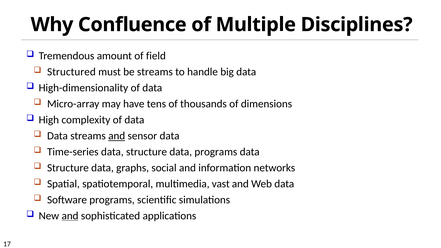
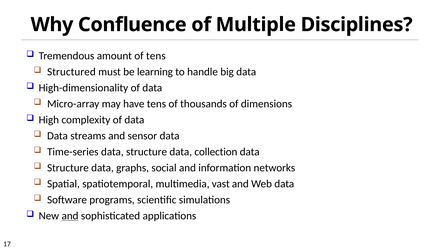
of field: field -> tens (156, 56)
be streams: streams -> learning (155, 72)
and underline: present -> none (117, 136)
data programs: programs -> collection (216, 152)
